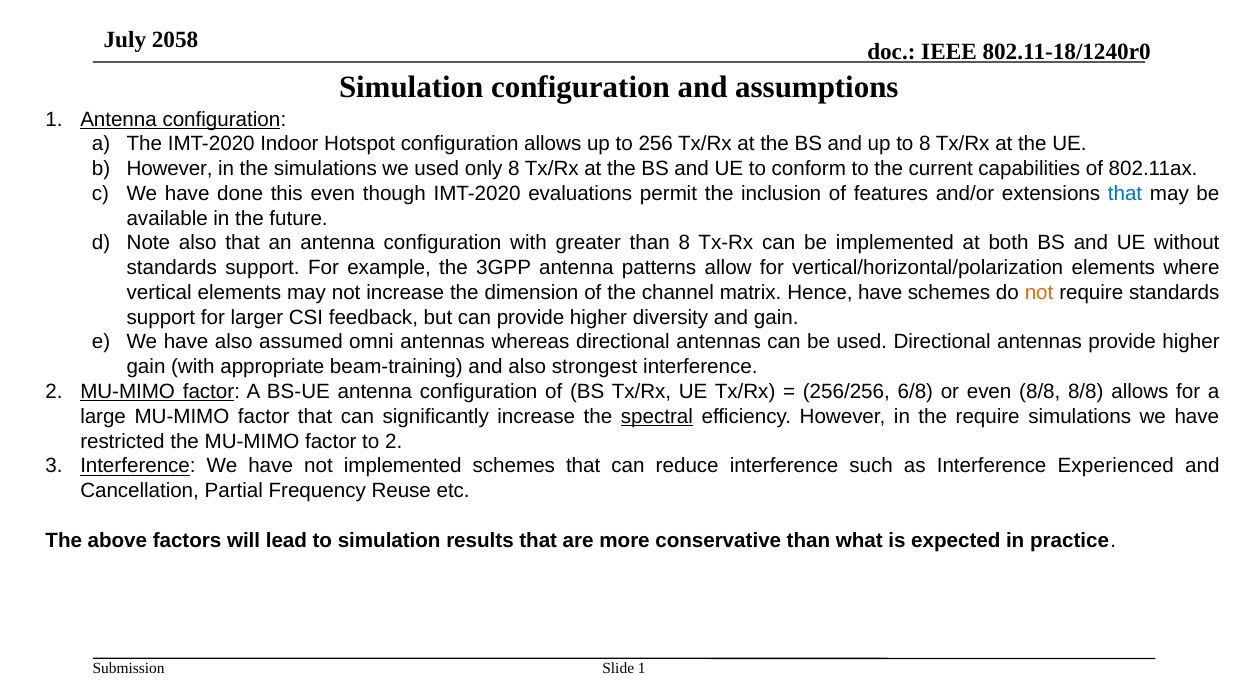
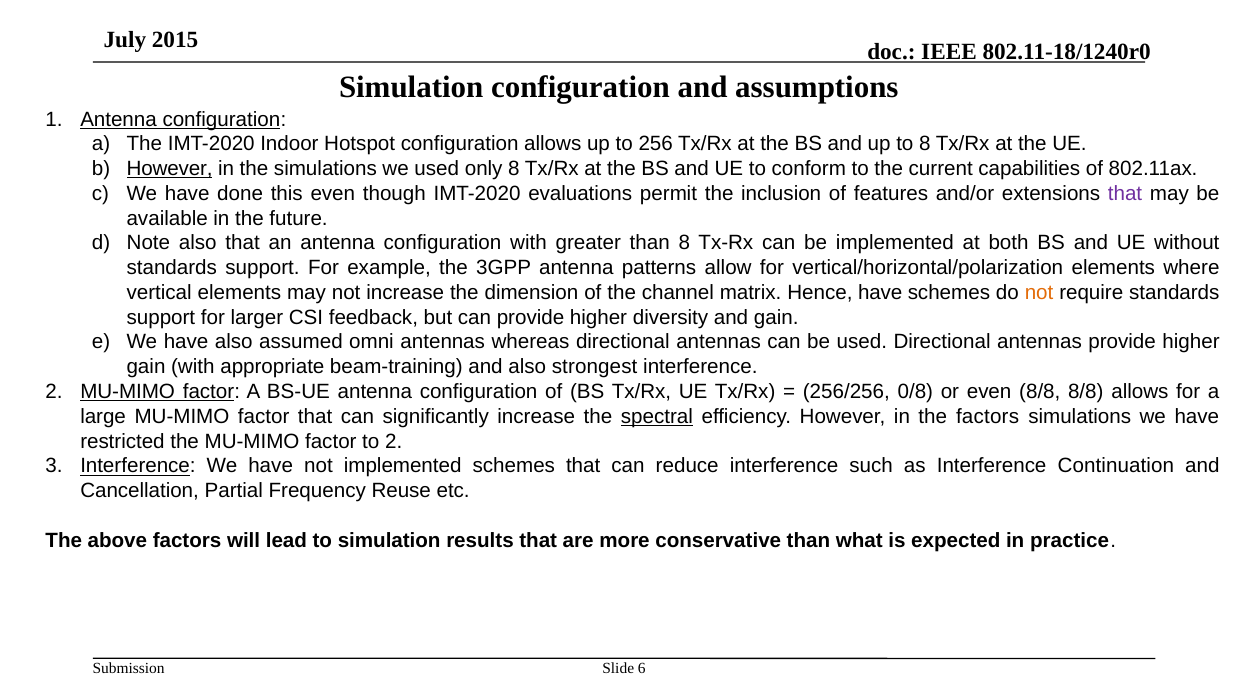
2058: 2058 -> 2015 (175, 40)
However underline: none -> present (170, 169)
that colour: blue -> purple (1125, 193)
6/8: 6/8 -> 0/8 (915, 391)
the require: require -> factors (988, 416)
Experienced: Experienced -> Continuation (1116, 466)
Slide 1: 1 -> 6 (642, 668)
